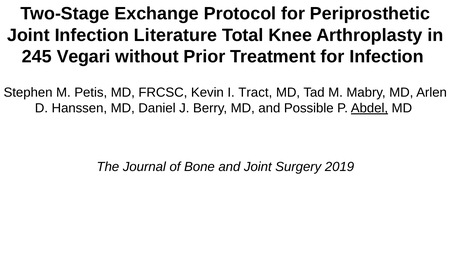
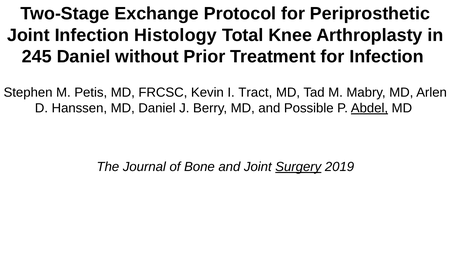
Literature: Literature -> Histology (176, 35)
245 Vegari: Vegari -> Daniel (83, 57)
Surgery underline: none -> present (298, 167)
